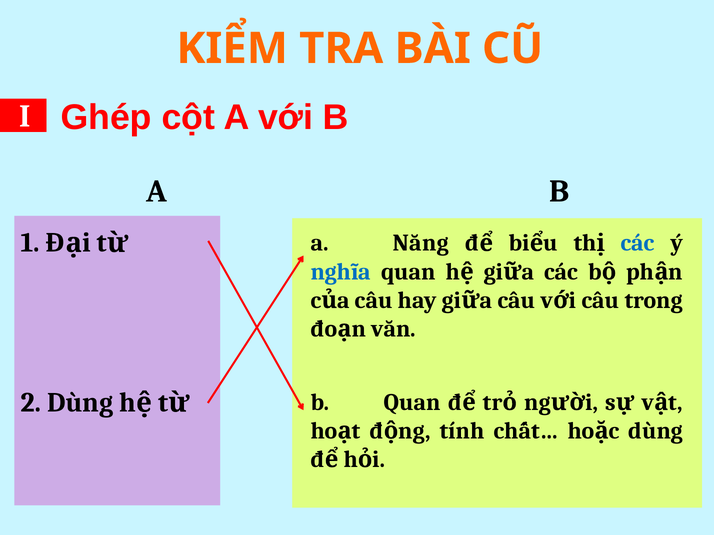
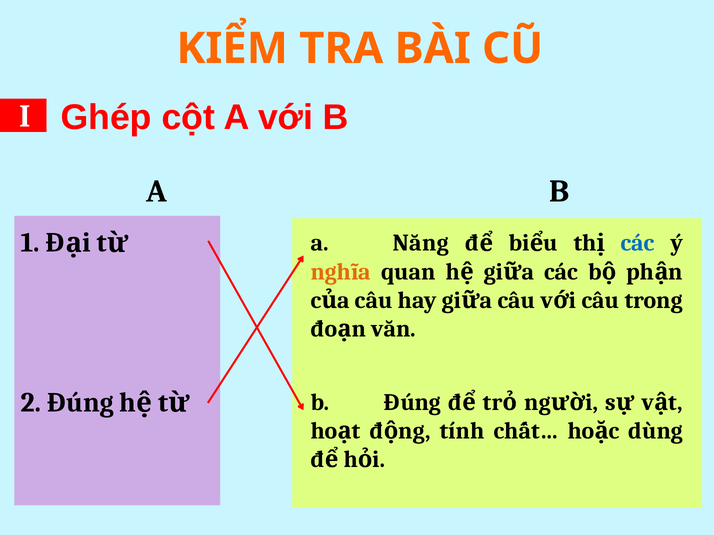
nghĩa colour: blue -> orange (341, 272)
2 Dùng: Dùng -> Đúng (80, 403)
b Quan: Quan -> Đúng (412, 403)
